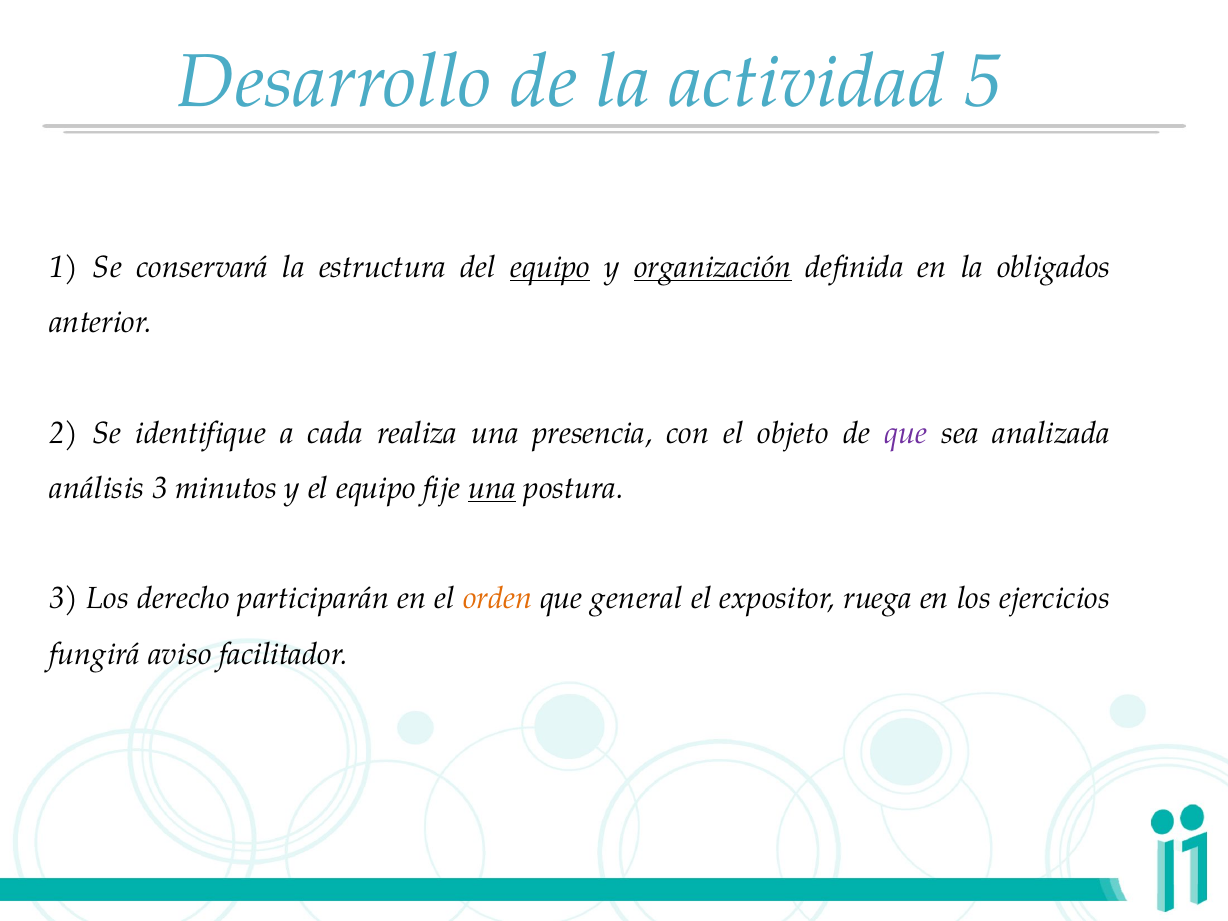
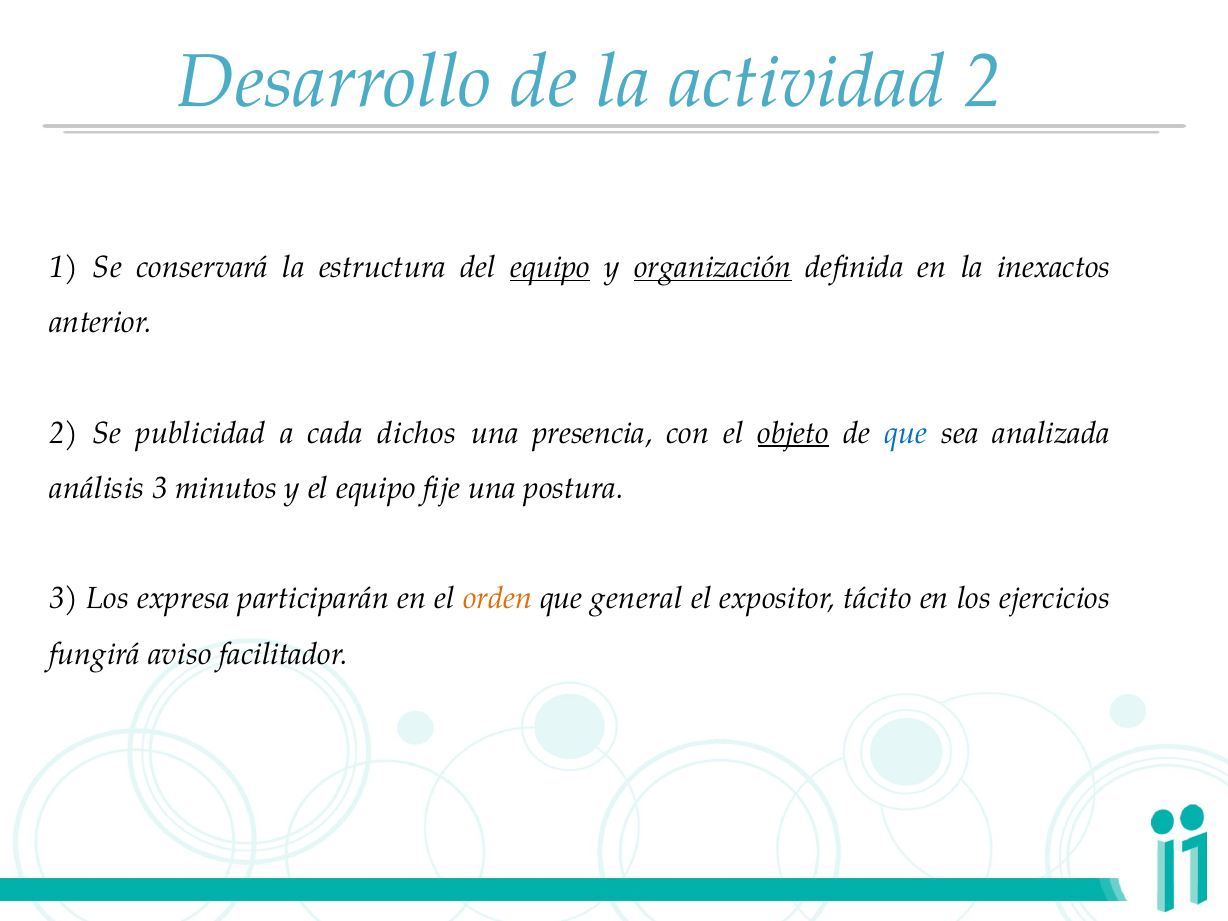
actividad 5: 5 -> 2 (983, 82)
obligados: obligados -> inexactos (1054, 267)
identifique: identifique -> publicidad (201, 433)
realiza: realiza -> dichos (417, 433)
objeto underline: none -> present (794, 433)
que colour: purple -> blue (906, 433)
una underline: present -> none (492, 488)
derecho: derecho -> expresa (184, 599)
ruega: ruega -> tácito (878, 599)
